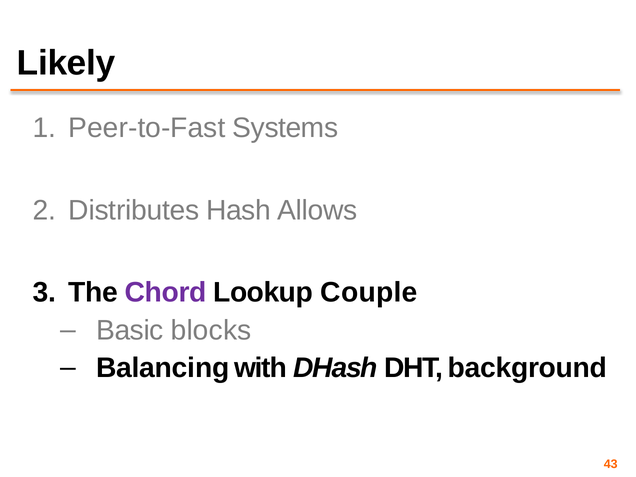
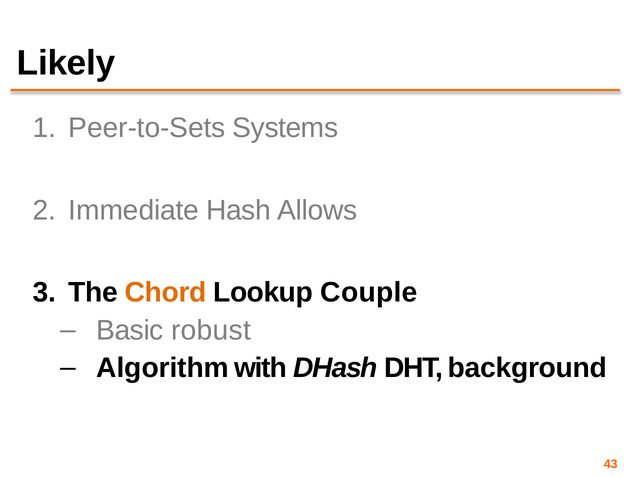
Peer-to-Fast: Peer-to-Fast -> Peer-to-Sets (147, 128)
Distributes: Distributes -> Immediate (134, 210)
Chord colour: purple -> orange (166, 293)
blocks: blocks -> robust (211, 330)
Balancing: Balancing -> Algorithm (163, 368)
